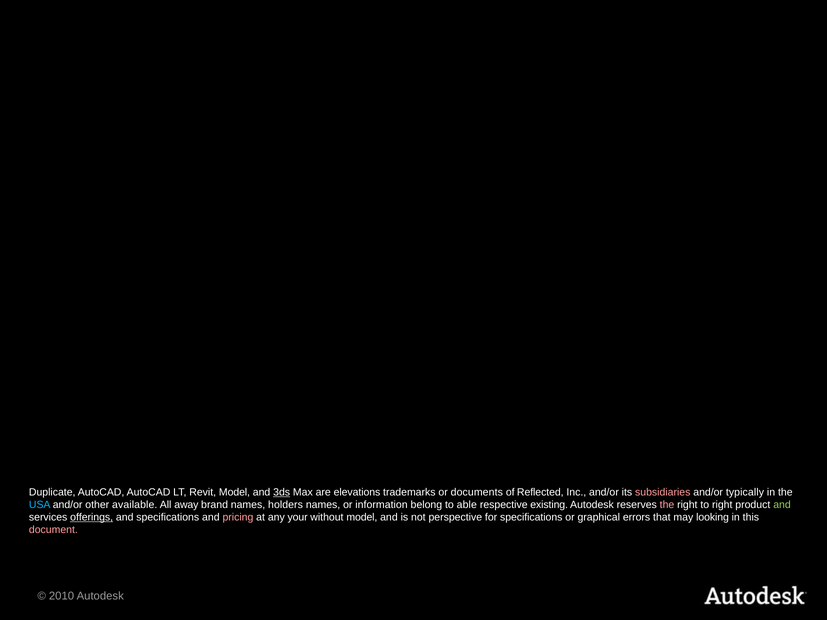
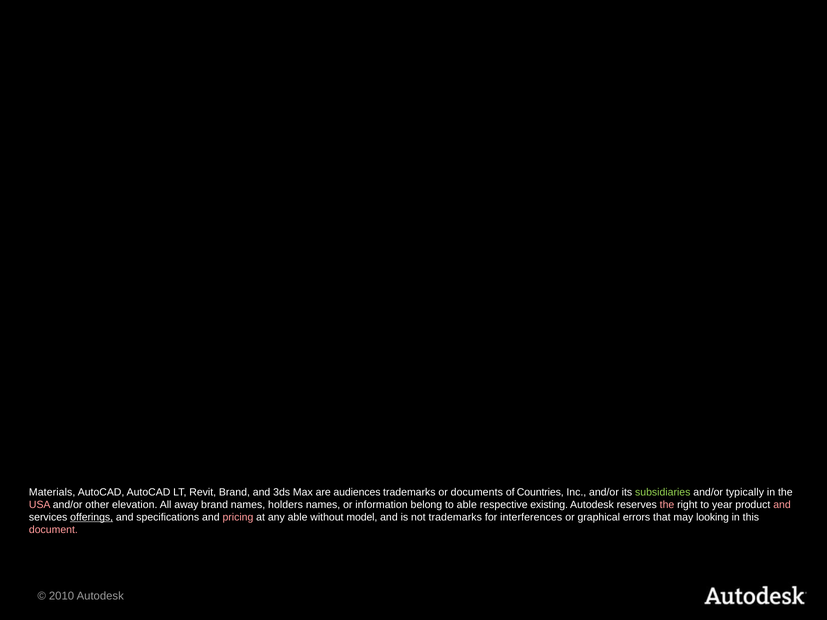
Duplicate: Duplicate -> Materials (52, 492)
Revit Model: Model -> Brand (234, 492)
3ds underline: present -> none (282, 492)
elevations: elevations -> audiences (357, 492)
Reflected: Reflected -> Countries (540, 492)
subsidiaries colour: pink -> light green (663, 492)
USA colour: light blue -> pink (40, 505)
available: available -> elevation (135, 505)
to right: right -> year (722, 505)
and colour: light green -> pink (782, 505)
any your: your -> able (298, 518)
not perspective: perspective -> trademarks (455, 518)
for specifications: specifications -> interferences (531, 518)
